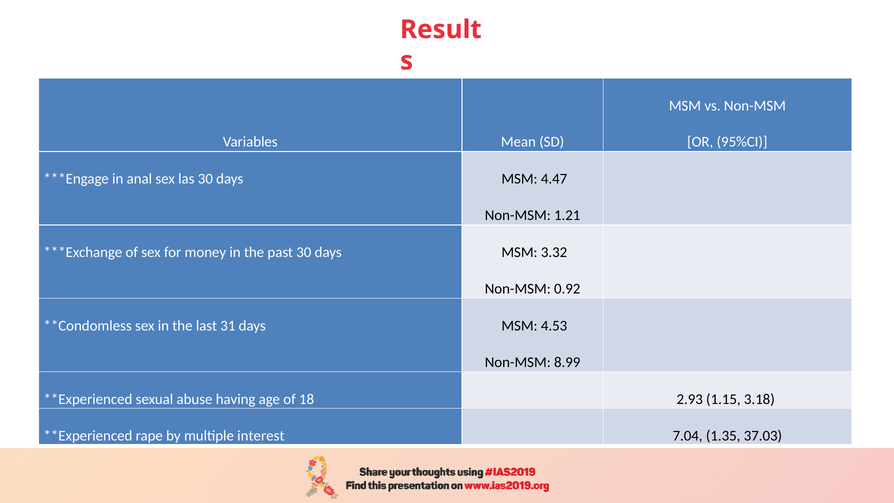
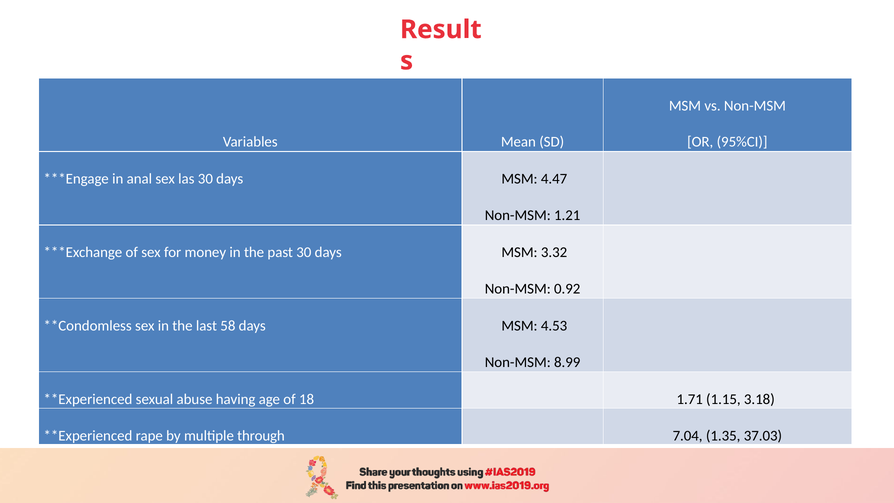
31: 31 -> 58 (228, 326)
2.93: 2.93 -> 1.71 (690, 399)
interest: interest -> through (261, 436)
